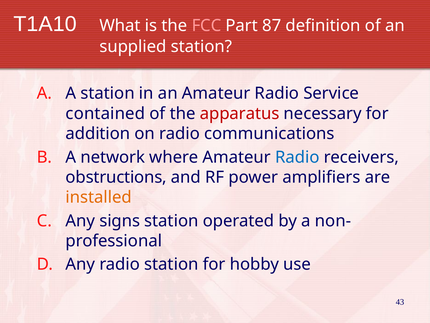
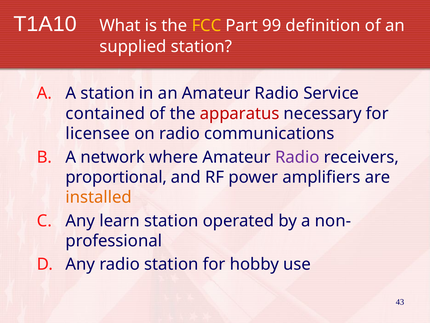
FCC colour: pink -> yellow (206, 26)
87: 87 -> 99 (272, 26)
addition: addition -> licensee (98, 133)
Radio colour: blue -> purple (297, 157)
obstructions: obstructions -> proportional (116, 177)
signs: signs -> learn (120, 220)
